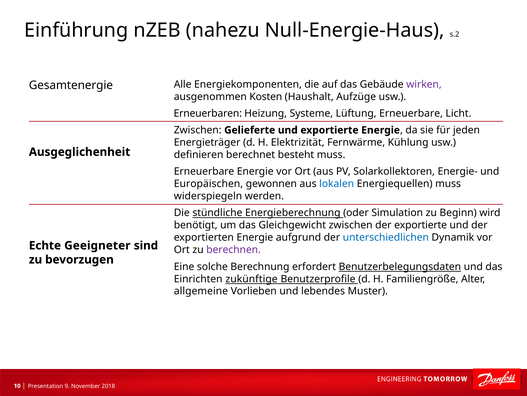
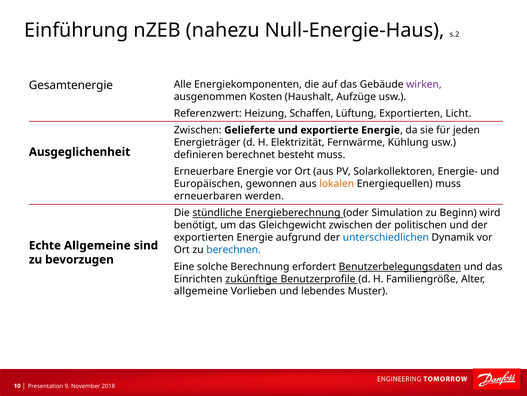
Erneuerbaren: Erneuerbaren -> Referenzwert (208, 113)
Systeme: Systeme -> Schaffen (311, 113)
Lüftung Erneuerbare: Erneuerbare -> Exportierten (411, 113)
lokalen colour: blue -> orange (337, 183)
widerspiegeln: widerspiegeln -> erneuerbaren (208, 196)
der exportierte: exportierte -> politischen (421, 225)
Echte Geeigneter: Geeigneter -> Allgemeine (97, 245)
berechnen colour: purple -> blue (234, 249)
